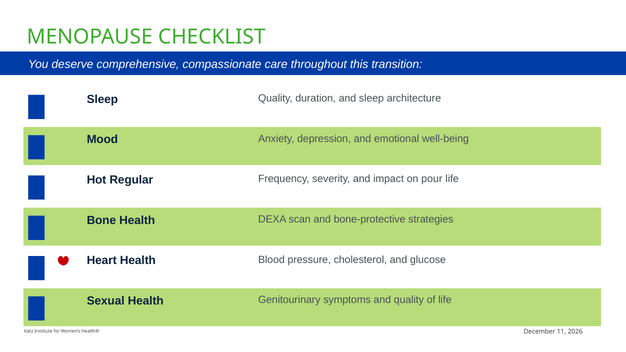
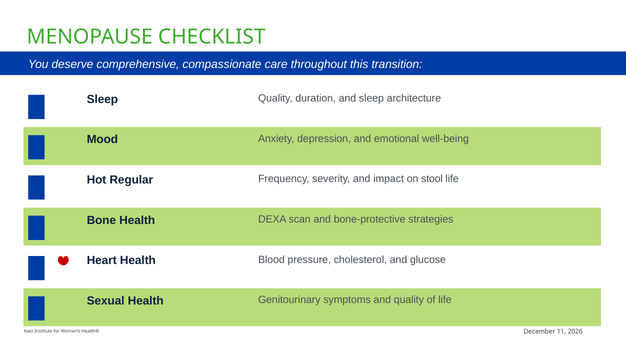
pour: pour -> stool (432, 179)
